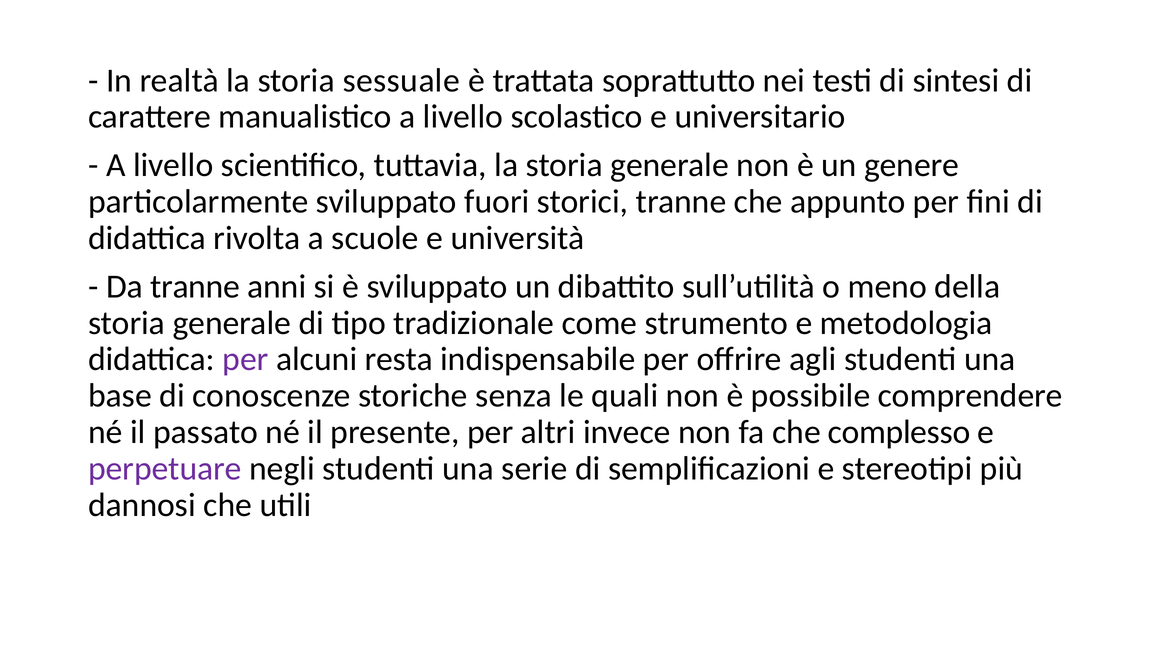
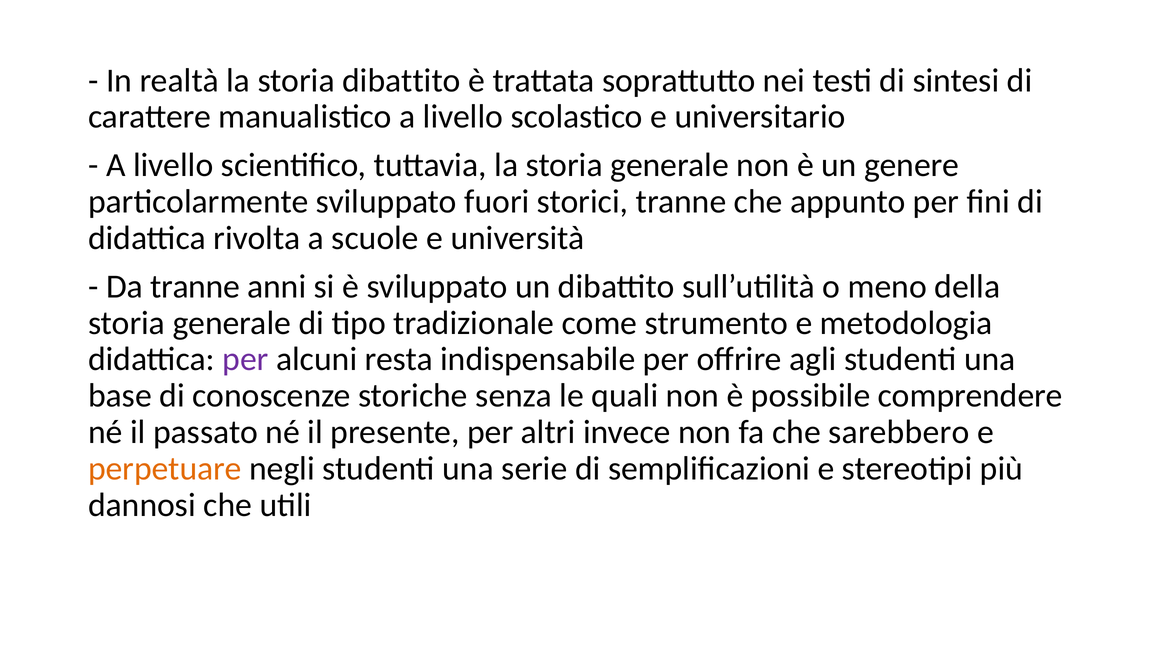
storia sessuale: sessuale -> dibattito (401, 80)
complesso: complesso -> sarebbero (899, 432)
perpetuare colour: purple -> orange (165, 469)
